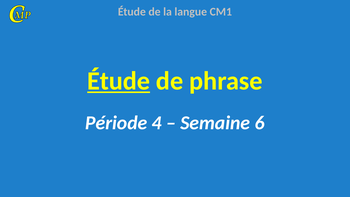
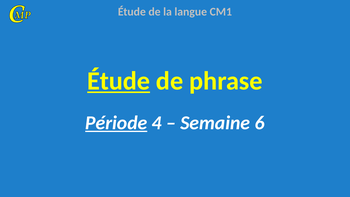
Période underline: none -> present (116, 123)
